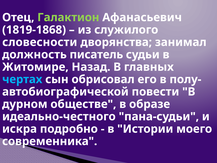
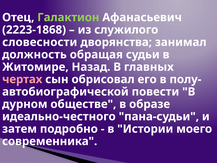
1819-1868: 1819-1868 -> 2223-1868 (34, 30)
писатель: писатель -> обращая (96, 55)
чертах colour: light blue -> pink (22, 79)
искра: искра -> затем (20, 129)
